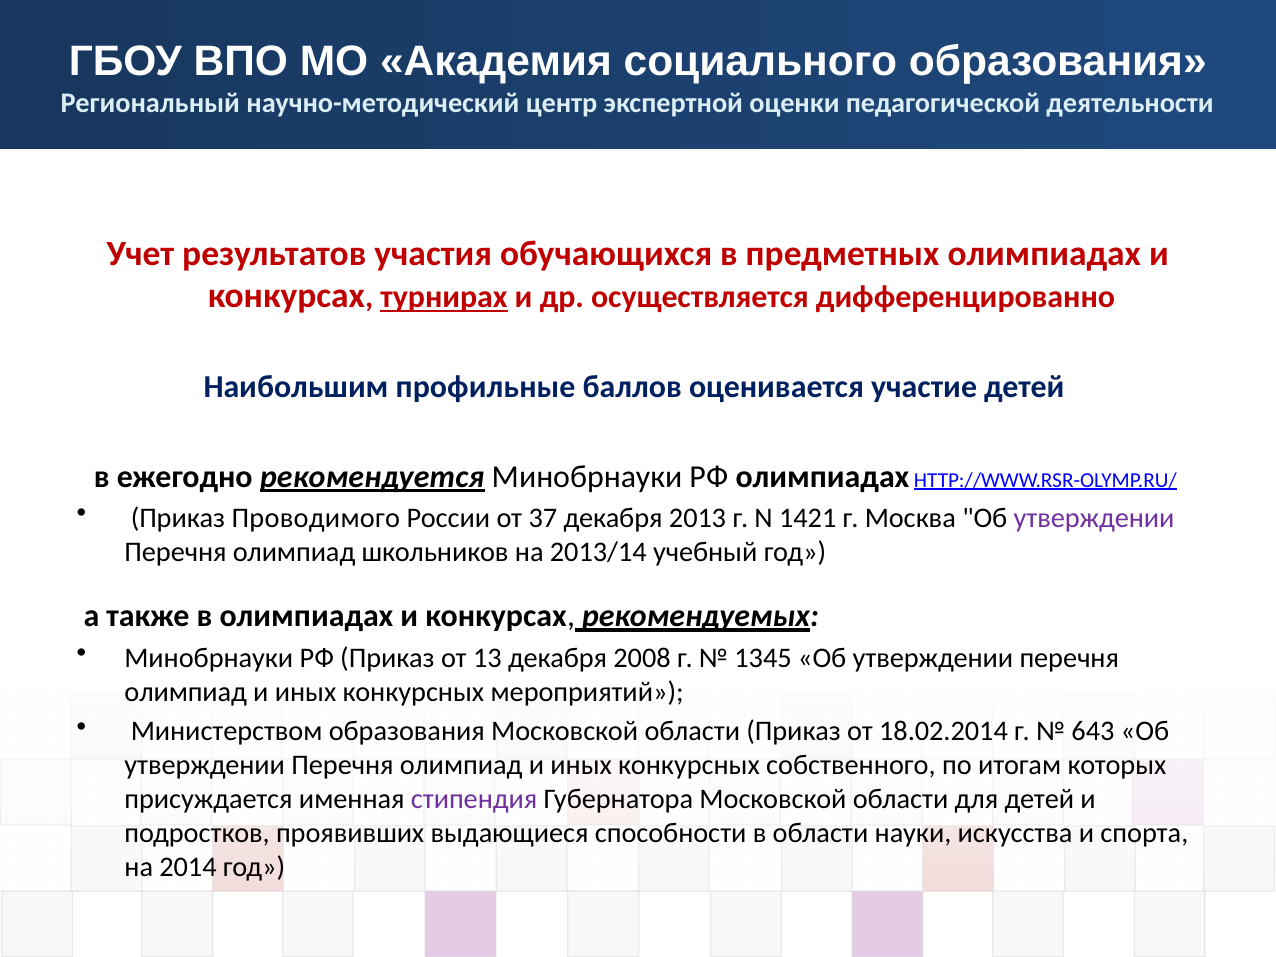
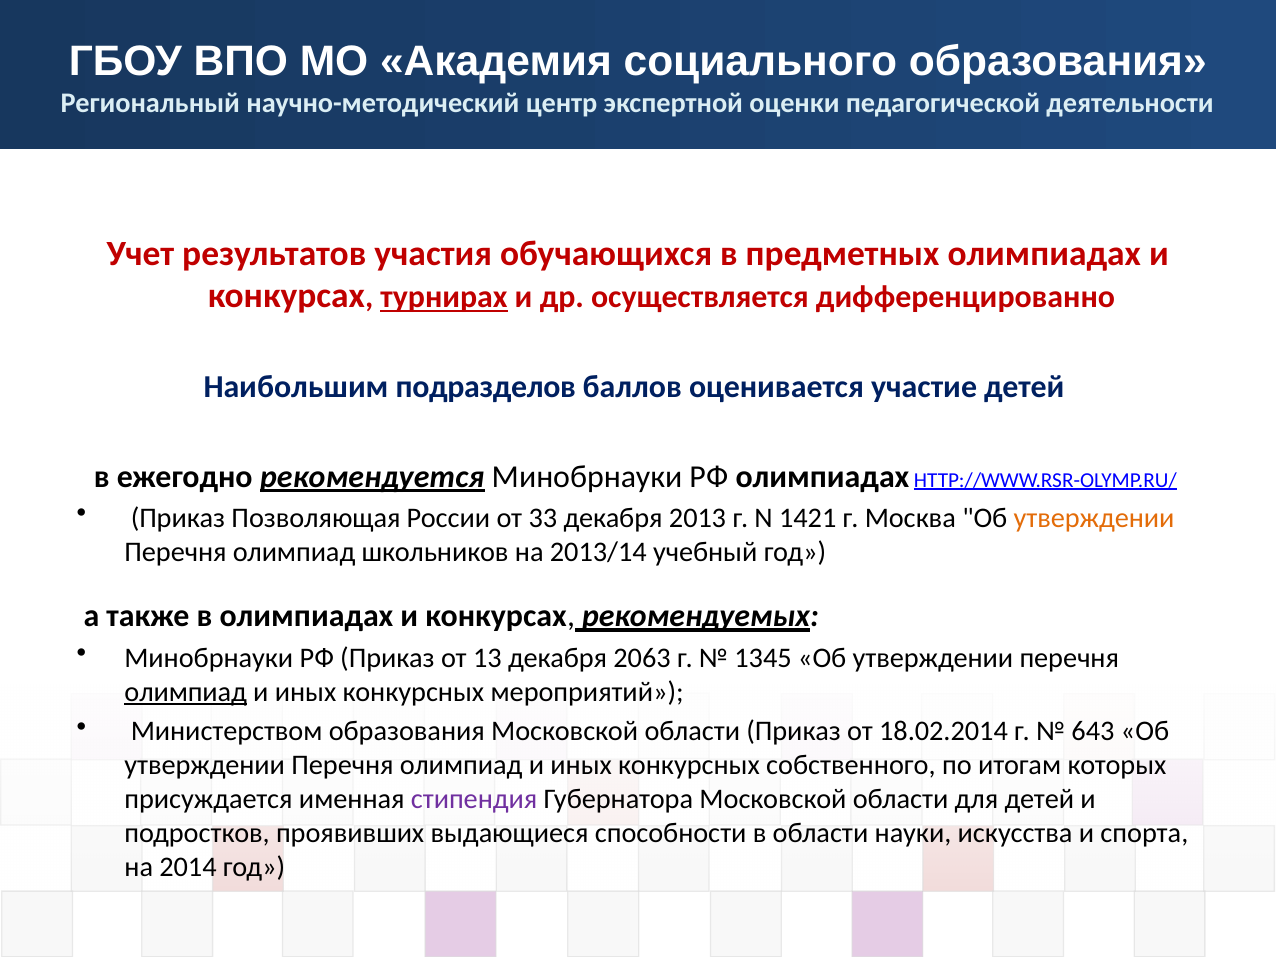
профильные: профильные -> подразделов (486, 387)
Проводимого: Проводимого -> Позволяющая (316, 518)
37: 37 -> 33 (543, 518)
утверждении colour: purple -> orange (1094, 518)
2008: 2008 -> 2063 (642, 658)
олимпиад underline: none -> present (186, 692)
